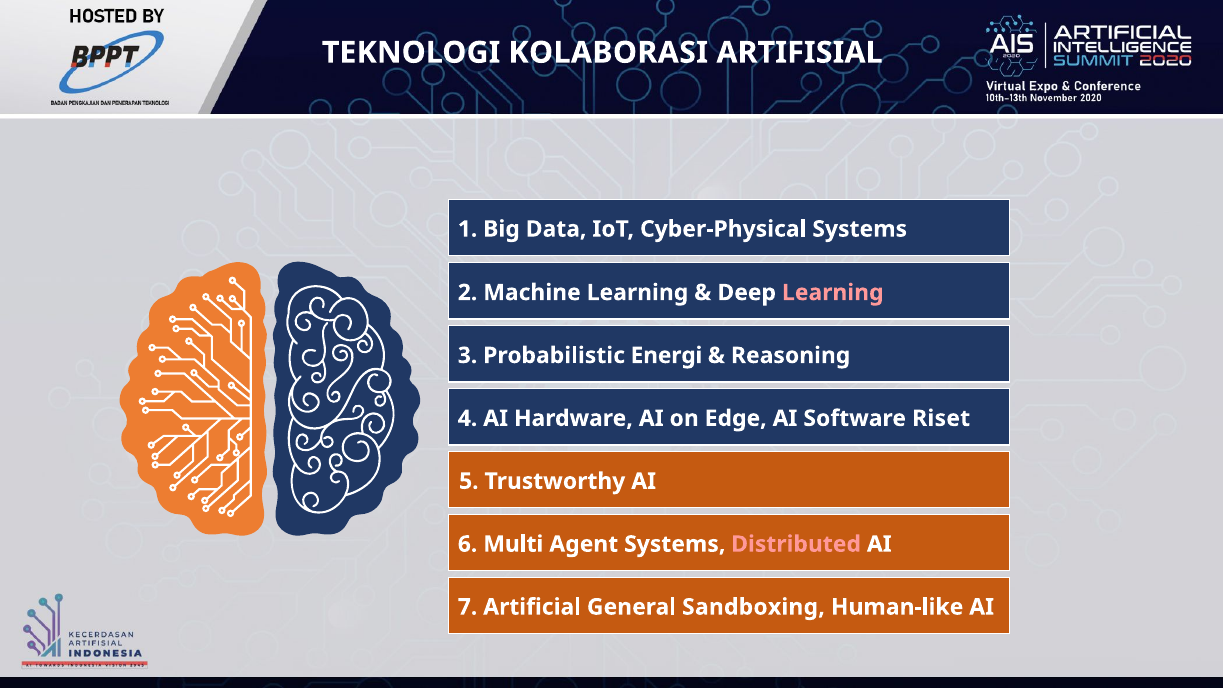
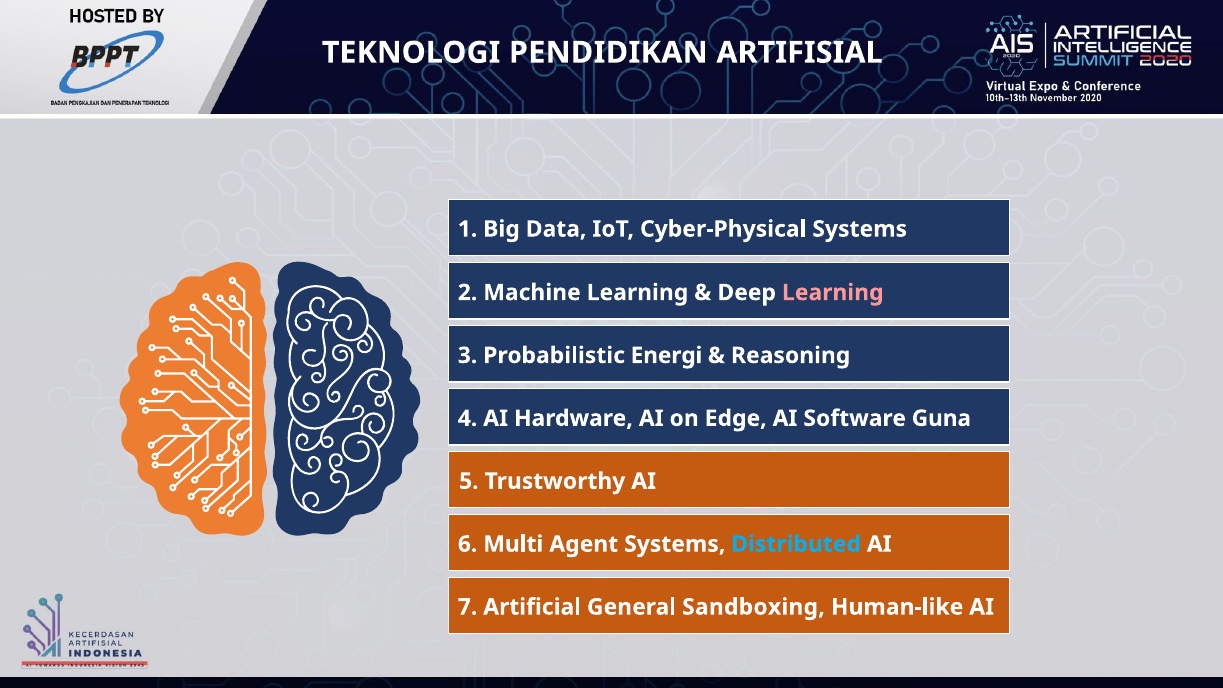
KOLABORASI: KOLABORASI -> PENDIDIKAN (608, 53)
Riset: Riset -> Guna (941, 418)
Distributed colour: pink -> light blue (796, 544)
